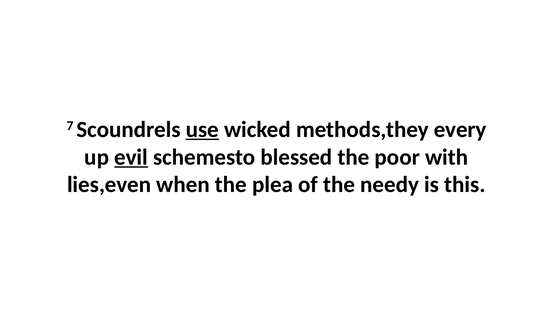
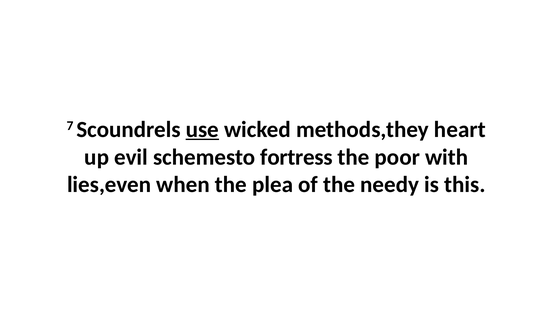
every: every -> heart (460, 129)
evil underline: present -> none (131, 157)
blessed: blessed -> fortress (296, 157)
